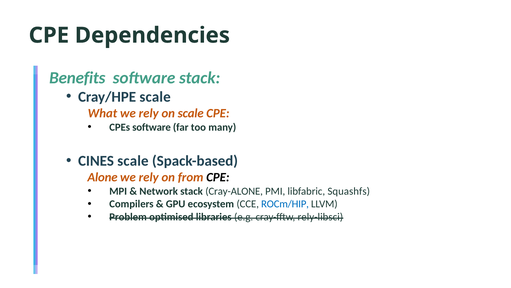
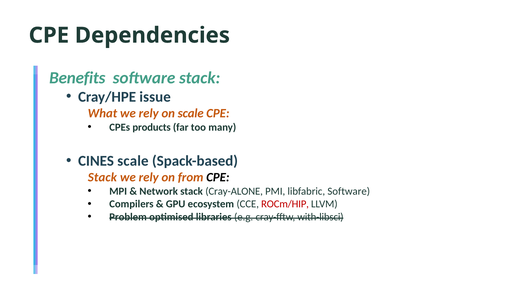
Cray/HPE scale: scale -> issue (155, 97)
CPEs software: software -> products (152, 127)
Alone: Alone -> Stack (102, 177)
libfabric Squashfs: Squashfs -> Software (349, 191)
ROCm/HIP colour: blue -> red (285, 204)
rely-libsci: rely-libsci -> with-libsci (320, 217)
